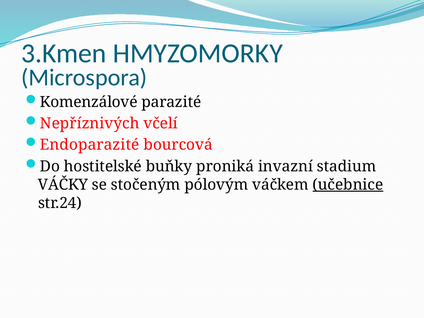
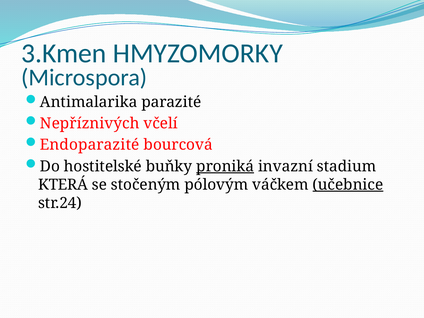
Komenzálové: Komenzálové -> Antimalarika (89, 102)
proniká underline: none -> present (225, 166)
VÁČKY: VÁČKY -> KTERÁ (63, 185)
